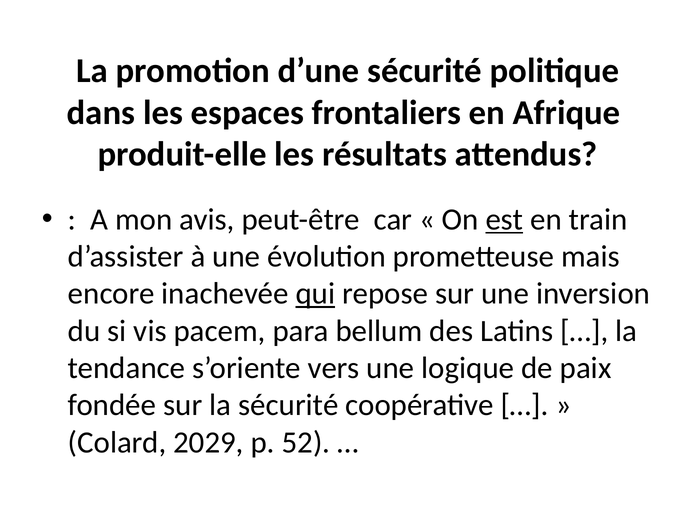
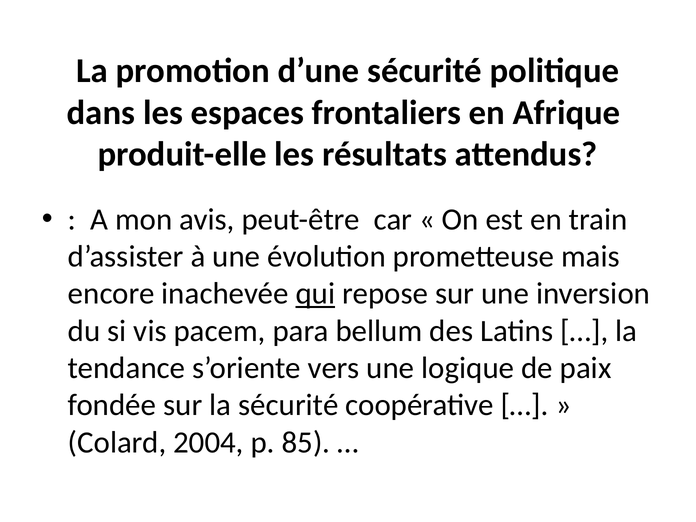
est underline: present -> none (504, 219)
2029: 2029 -> 2004 (208, 442)
52: 52 -> 85 (306, 442)
